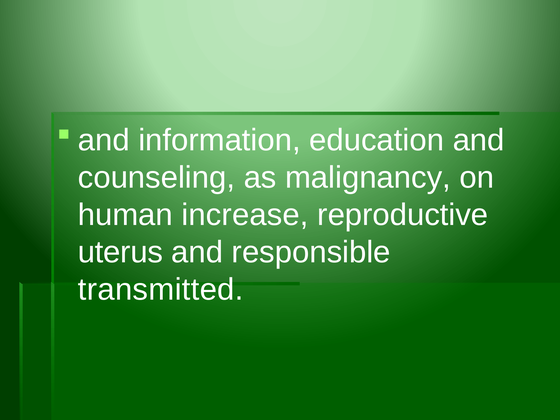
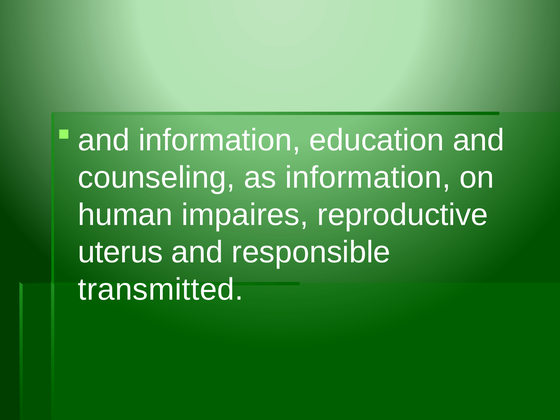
as malignancy: malignancy -> information (368, 178)
increase: increase -> impaires (245, 215)
